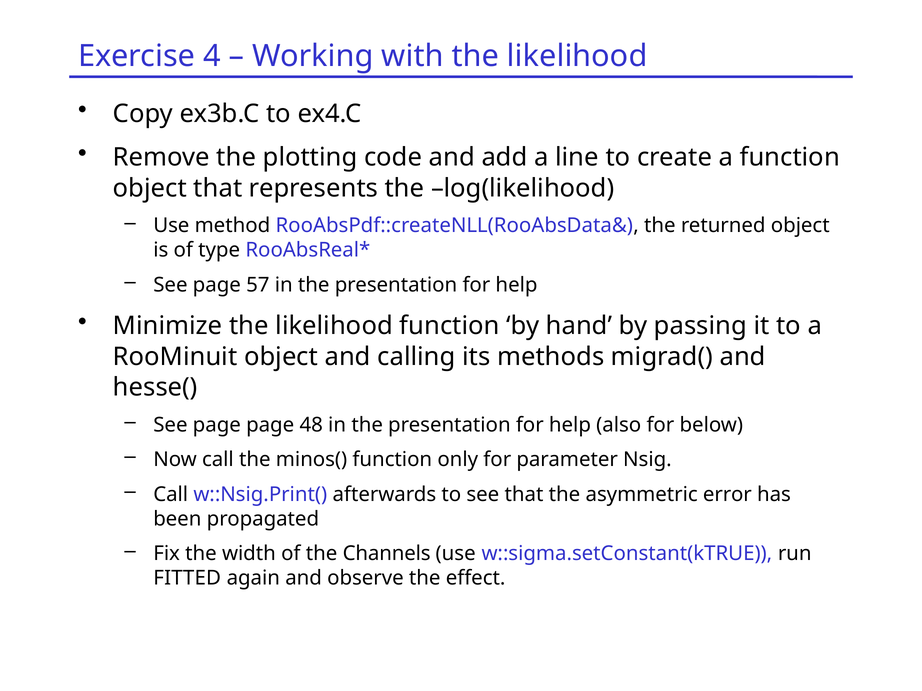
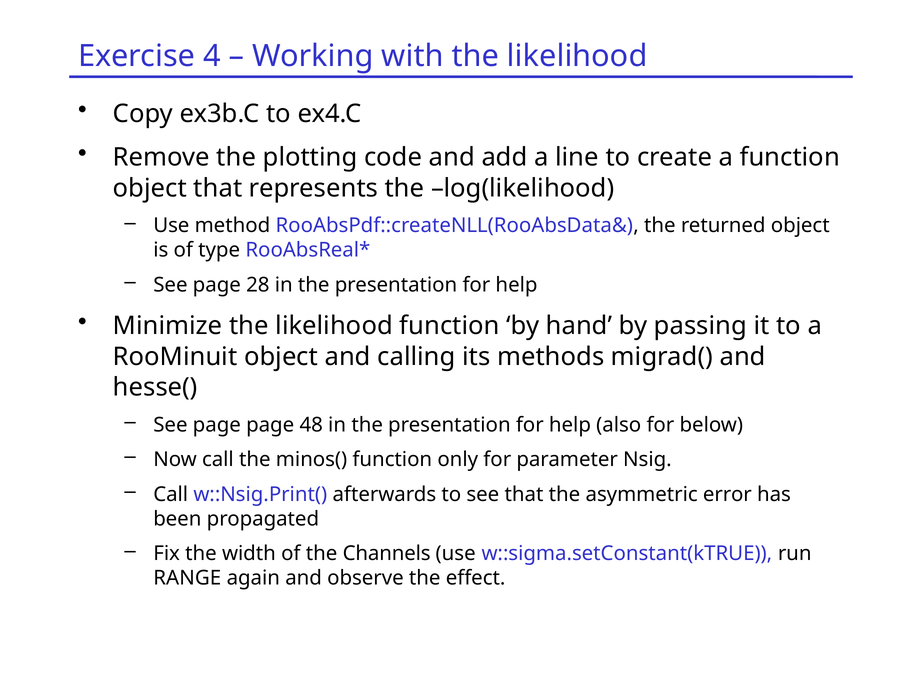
57: 57 -> 28 (258, 285)
FITTED: FITTED -> RANGE (187, 579)
